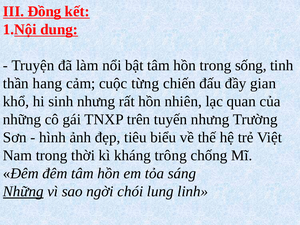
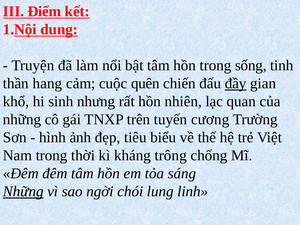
Đồng: Đồng -> Điểm (44, 12)
từng: từng -> quên (145, 84)
đầy underline: none -> present (236, 84)
tuyến nhưng: nhưng -> cương (210, 120)
